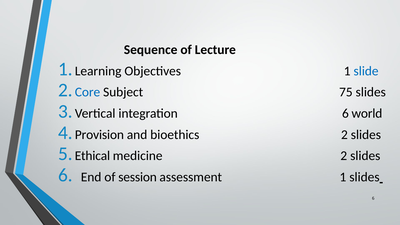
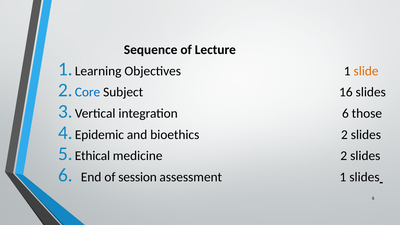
slide colour: blue -> orange (366, 71)
75: 75 -> 16 (346, 92)
world: world -> those (367, 113)
Provision: Provision -> Epidemic (99, 135)
